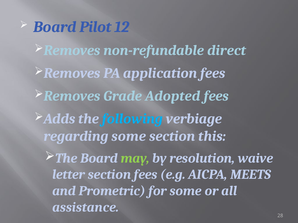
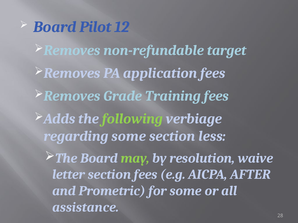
direct: direct -> target (227, 50)
Adopted: Adopted -> Training (173, 96)
following colour: light blue -> light green (132, 119)
this: this -> less (212, 136)
MEETS: MEETS -> AFTER (251, 175)
